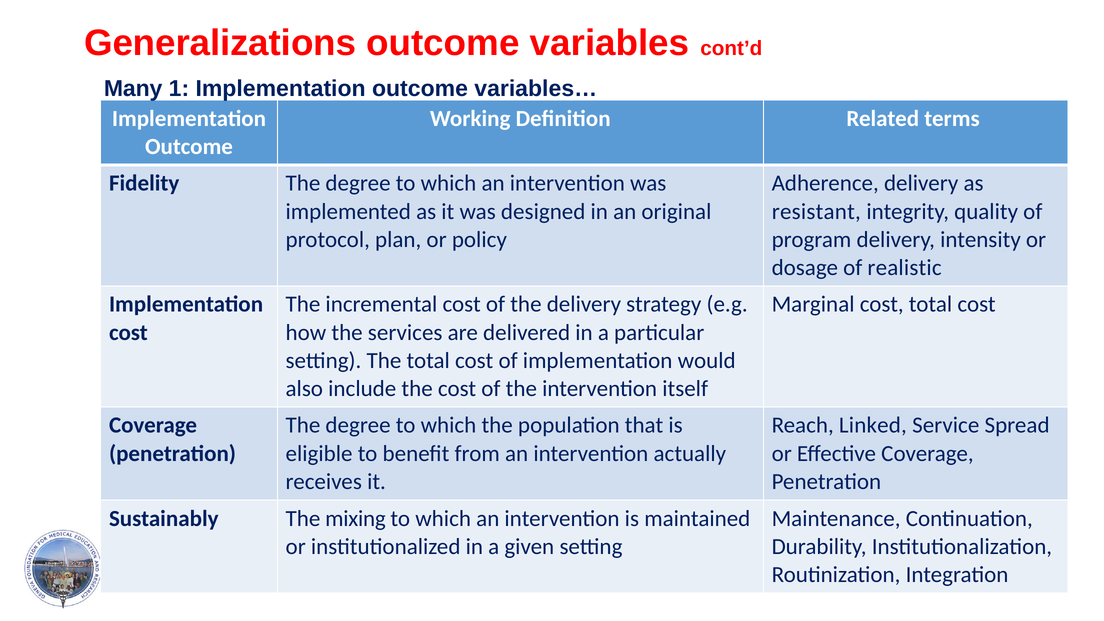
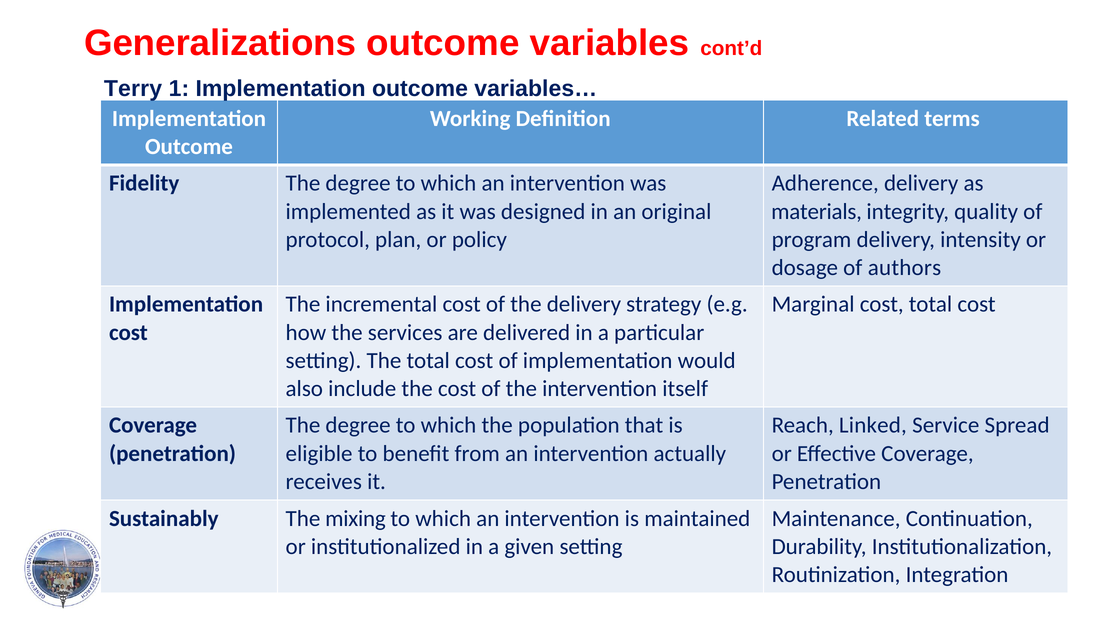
Many: Many -> Terry (133, 89)
resistant: resistant -> materials (817, 211)
realistic: realistic -> authors (905, 268)
